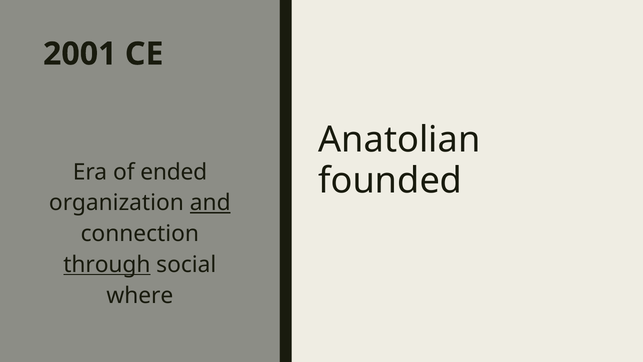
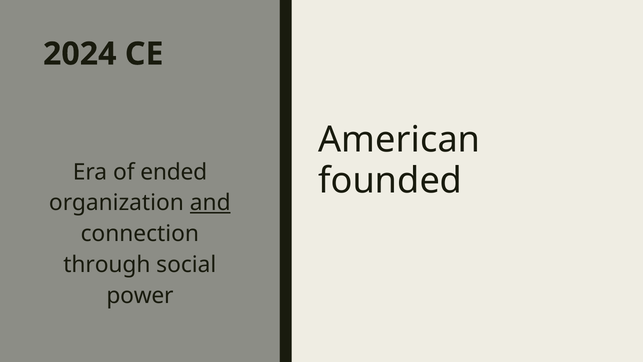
2001: 2001 -> 2024 (80, 54)
Anatolian: Anatolian -> American (399, 140)
through underline: present -> none (107, 265)
where: where -> power (140, 295)
